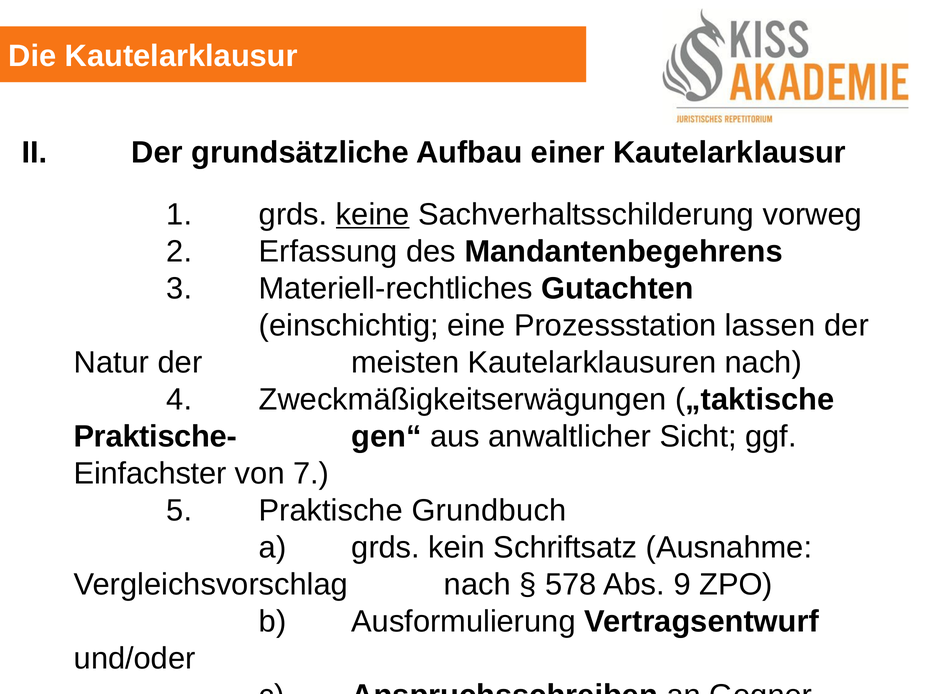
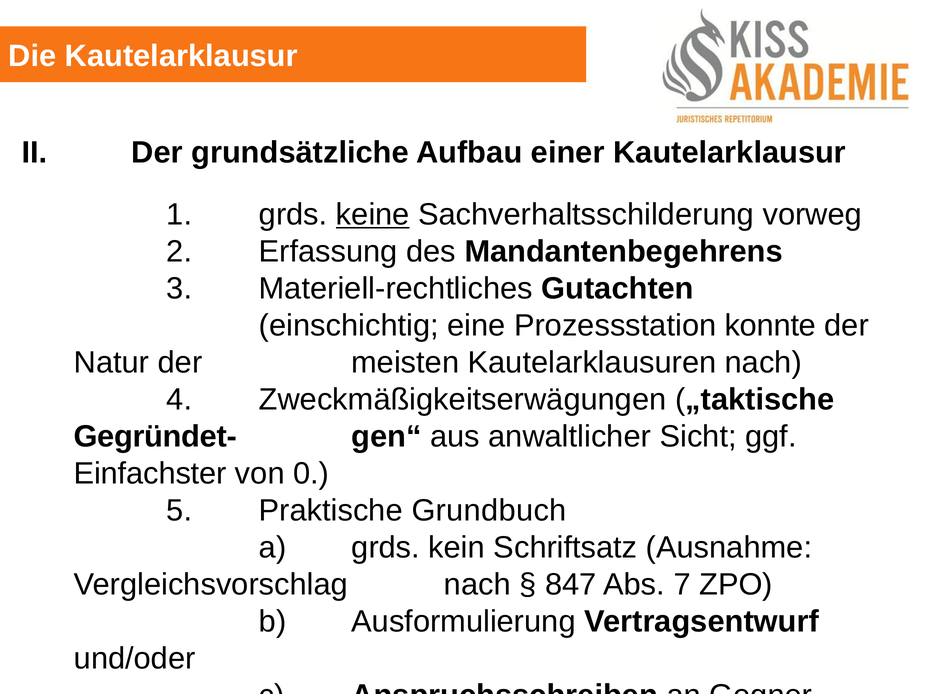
lassen: lassen -> konnte (770, 325)
Praktische-: Praktische- -> Gegründet- (155, 436)
7: 7 -> 0 (311, 473)
578: 578 -> 847 (571, 584)
9: 9 -> 7 (682, 584)
